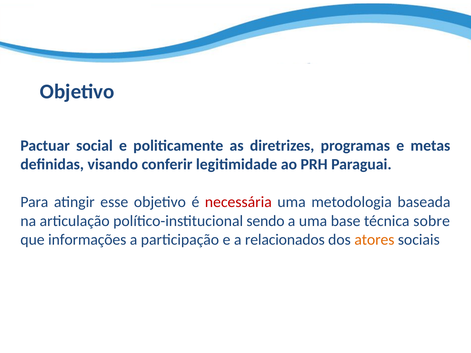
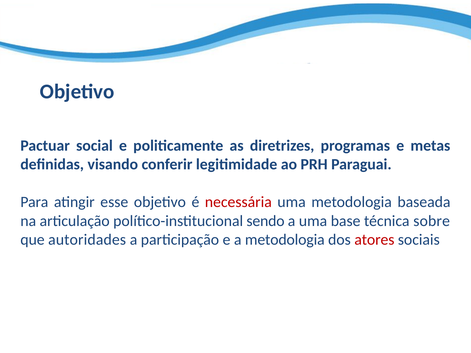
informações: informações -> autoridades (87, 240)
a relacionados: relacionados -> metodologia (285, 240)
atores colour: orange -> red (374, 240)
